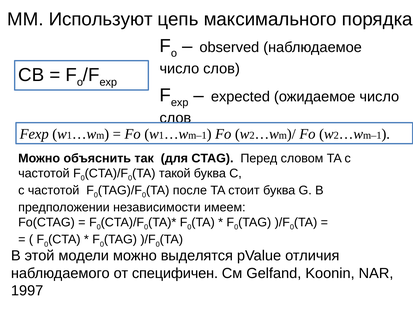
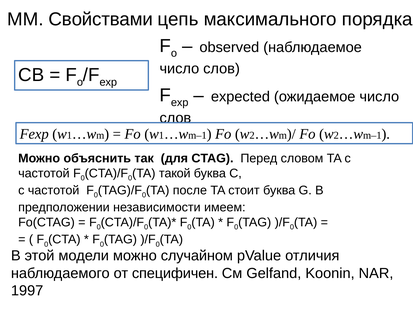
Используют: Используют -> Свойствами (101, 19)
выделятся: выделятся -> случайном (197, 256)
